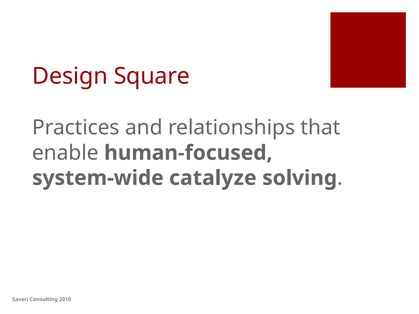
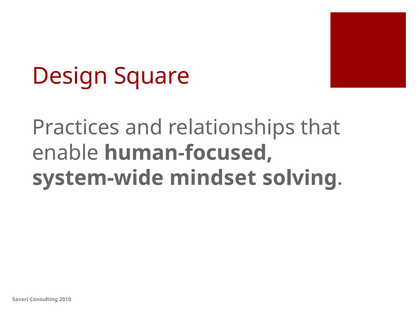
catalyze: catalyze -> mindset (213, 178)
